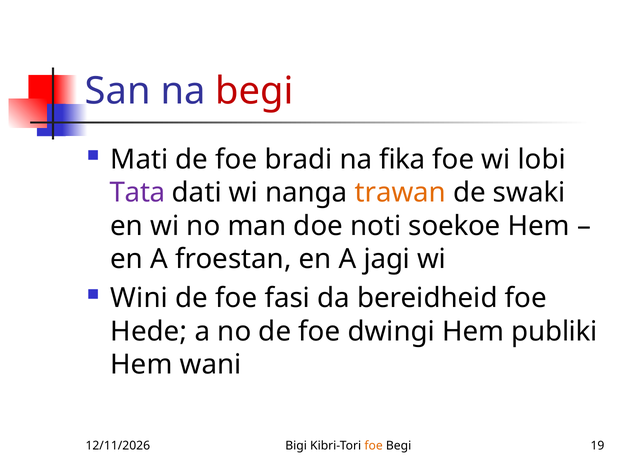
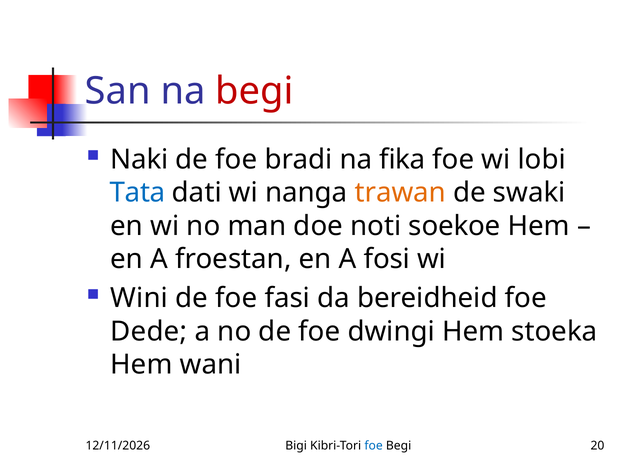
Mati: Mati -> Naki (139, 159)
Tata colour: purple -> blue (138, 193)
jagi: jagi -> fosi (387, 259)
Hede: Hede -> Dede (149, 331)
publiki: publiki -> stoeka (554, 331)
foe colour: orange -> blue (374, 446)
19: 19 -> 20 (597, 446)
